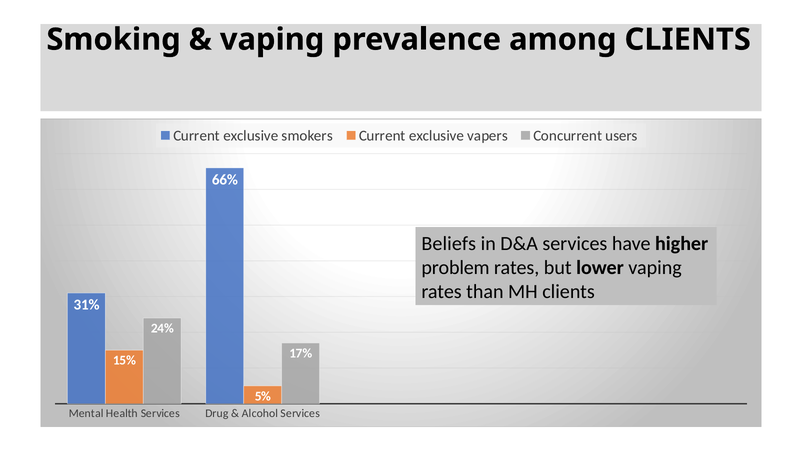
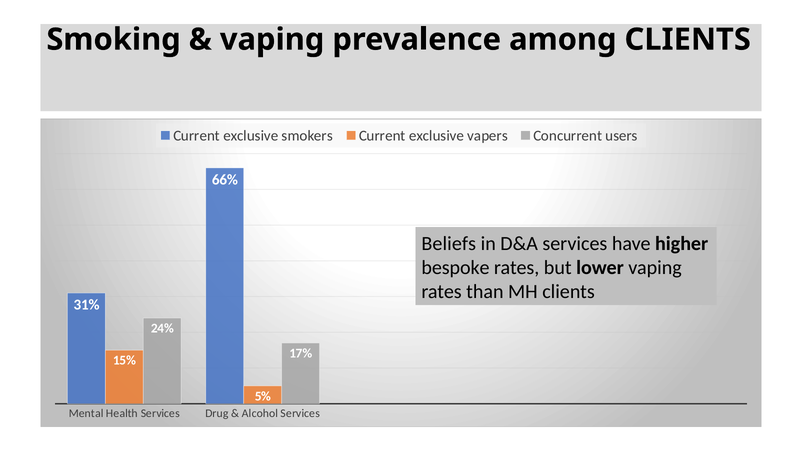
problem: problem -> bespoke (455, 268)
